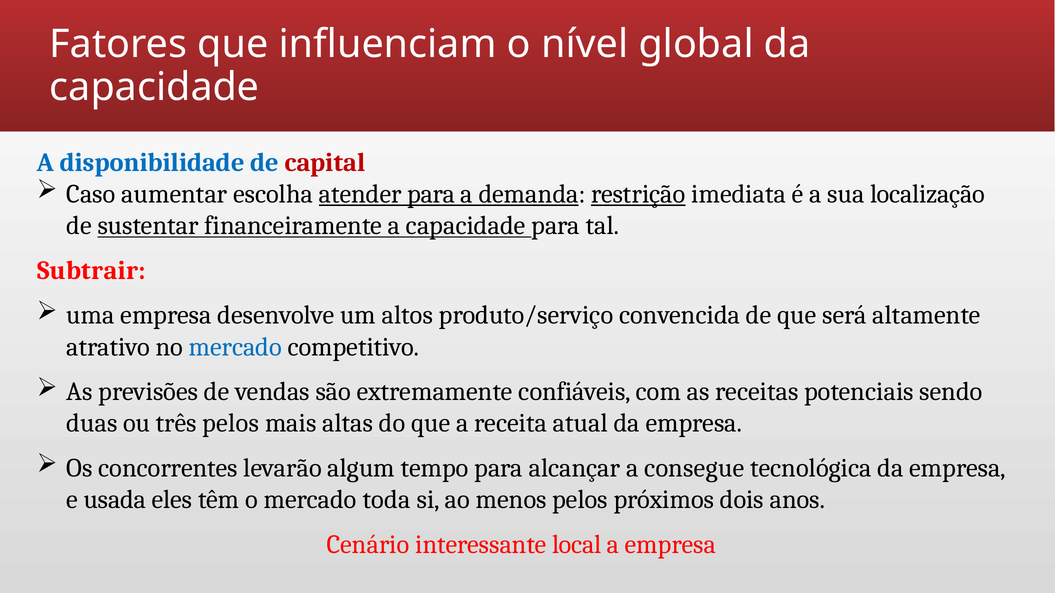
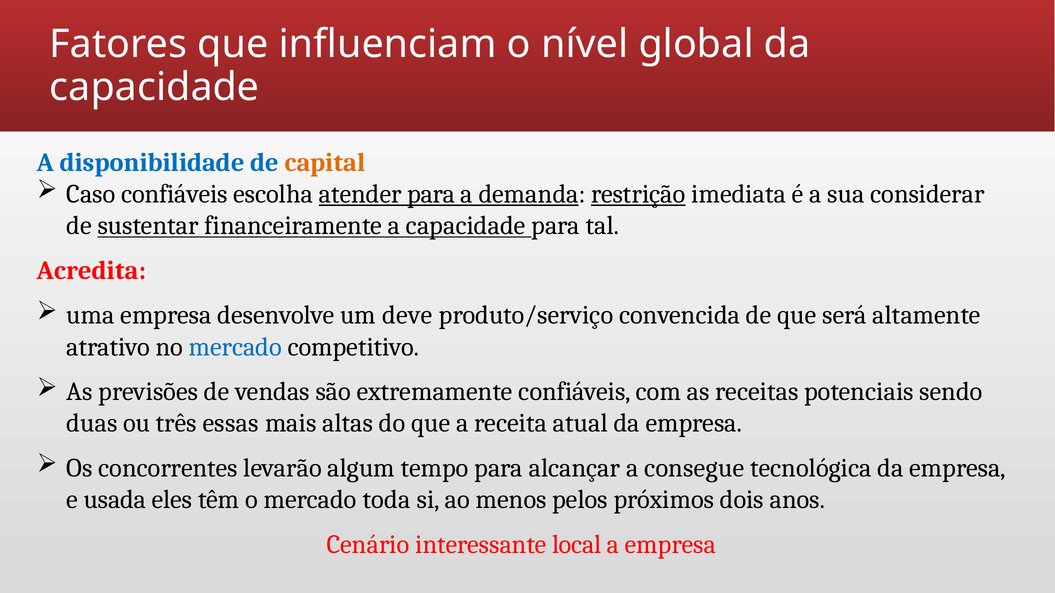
capital colour: red -> orange (325, 163)
Caso aumentar: aumentar -> confiáveis (174, 194)
localização: localização -> considerar (927, 194)
Subtrair: Subtrair -> Acredita (92, 271)
altos: altos -> deve (407, 315)
três pelos: pelos -> essas (231, 424)
